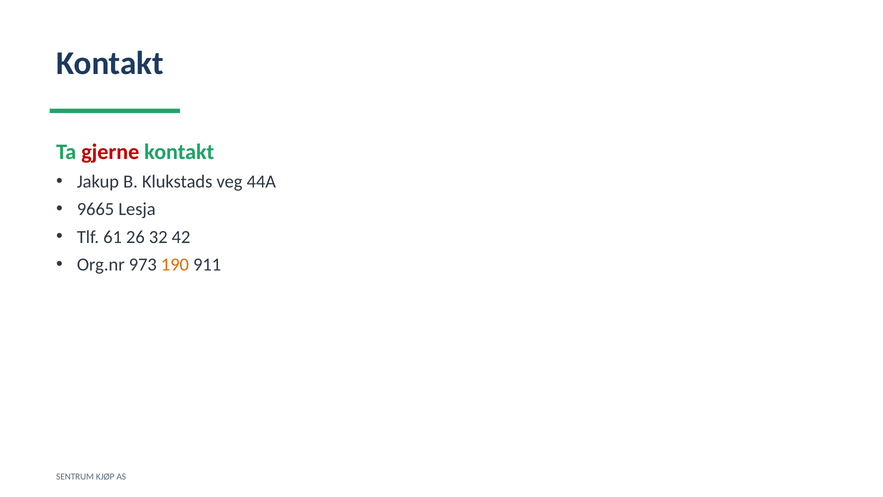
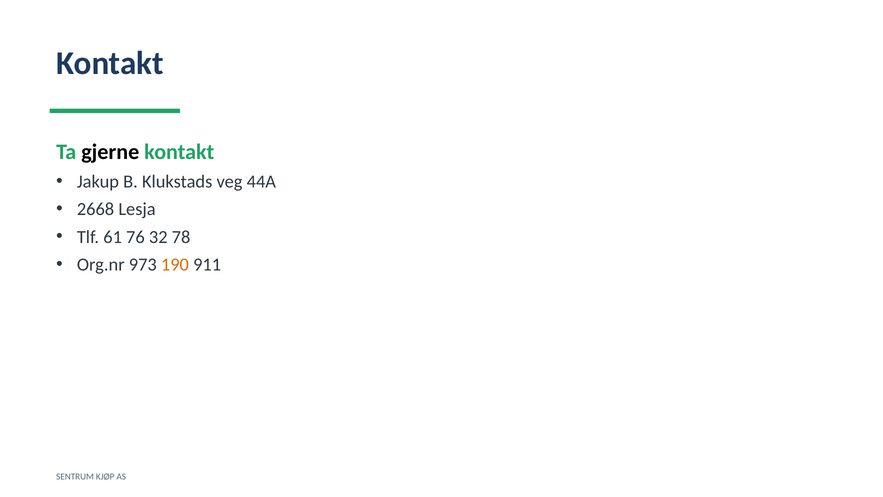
gjerne colour: red -> black (110, 152)
9665: 9665 -> 2668 (96, 209)
26: 26 -> 76 (135, 237)
42: 42 -> 78 (181, 237)
